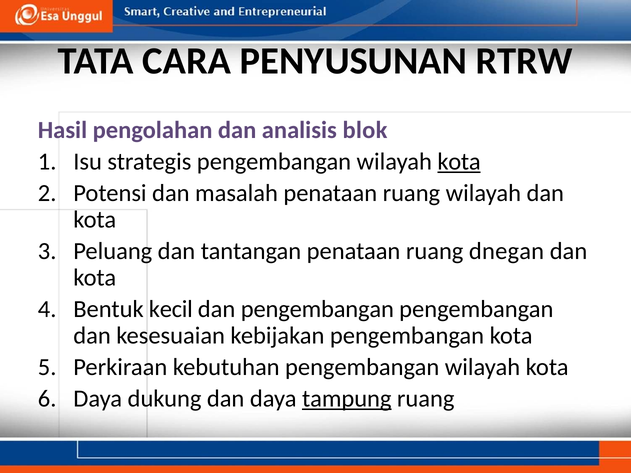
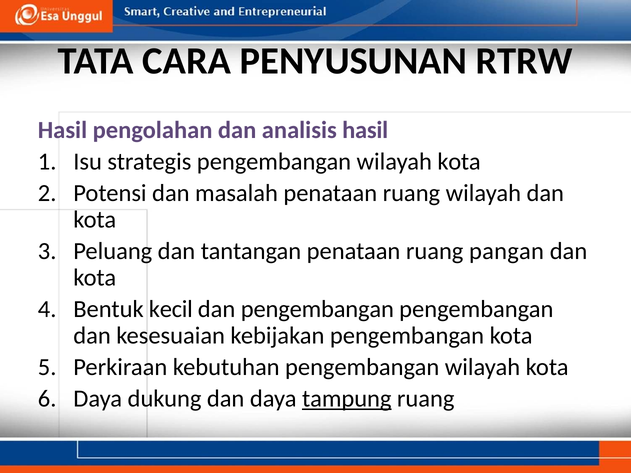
analisis blok: blok -> hasil (365, 130)
kota underline: present -> none (459, 162)
dnegan: dnegan -> pangan (507, 251)
